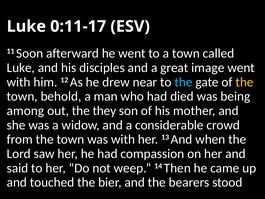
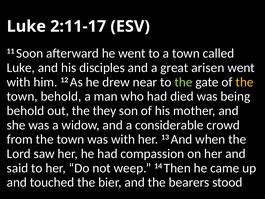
0:11-17: 0:11-17 -> 2:11-17 (78, 26)
image: image -> arisen (208, 68)
the colour: light blue -> light green (183, 82)
among: among -> behold (25, 111)
